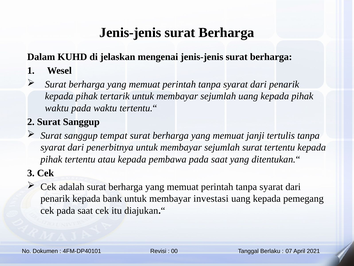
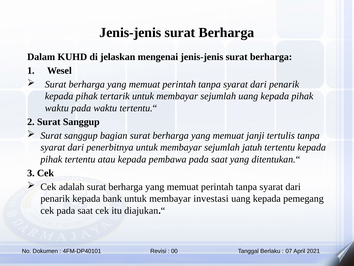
tempat: tempat -> bagian (114, 135)
sejumlah surat: surat -> jatuh (252, 147)
